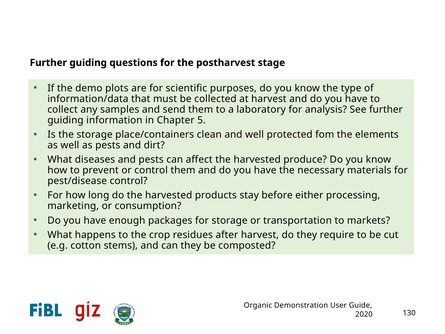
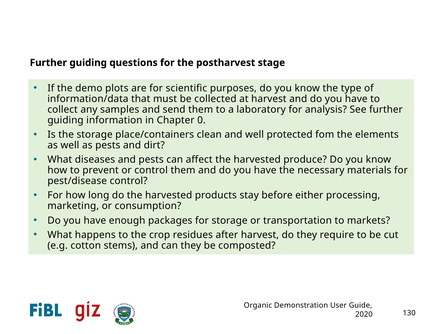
5: 5 -> 0 (201, 120)
